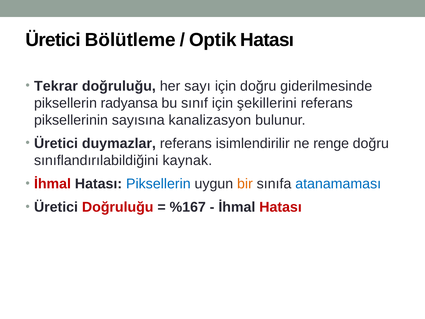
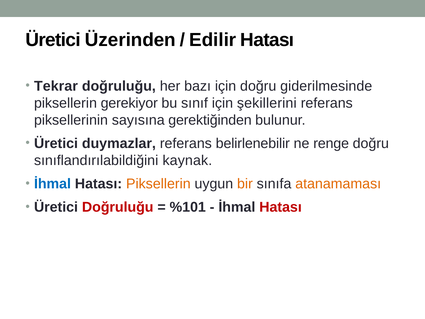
Bölütleme: Bölütleme -> Üzerinden (130, 40)
Optik: Optik -> Edilir (213, 40)
sayı: sayı -> bazı (198, 86)
radyansa: radyansa -> gerekiyor (129, 103)
kanalizasyon: kanalizasyon -> gerektiğinden (210, 120)
isimlendirilir: isimlendirilir -> belirlenebilir (253, 143)
İhmal colour: red -> blue (52, 184)
Piksellerin colour: blue -> orange (158, 184)
atanamaması colour: blue -> orange (338, 184)
%167: %167 -> %101 (188, 207)
